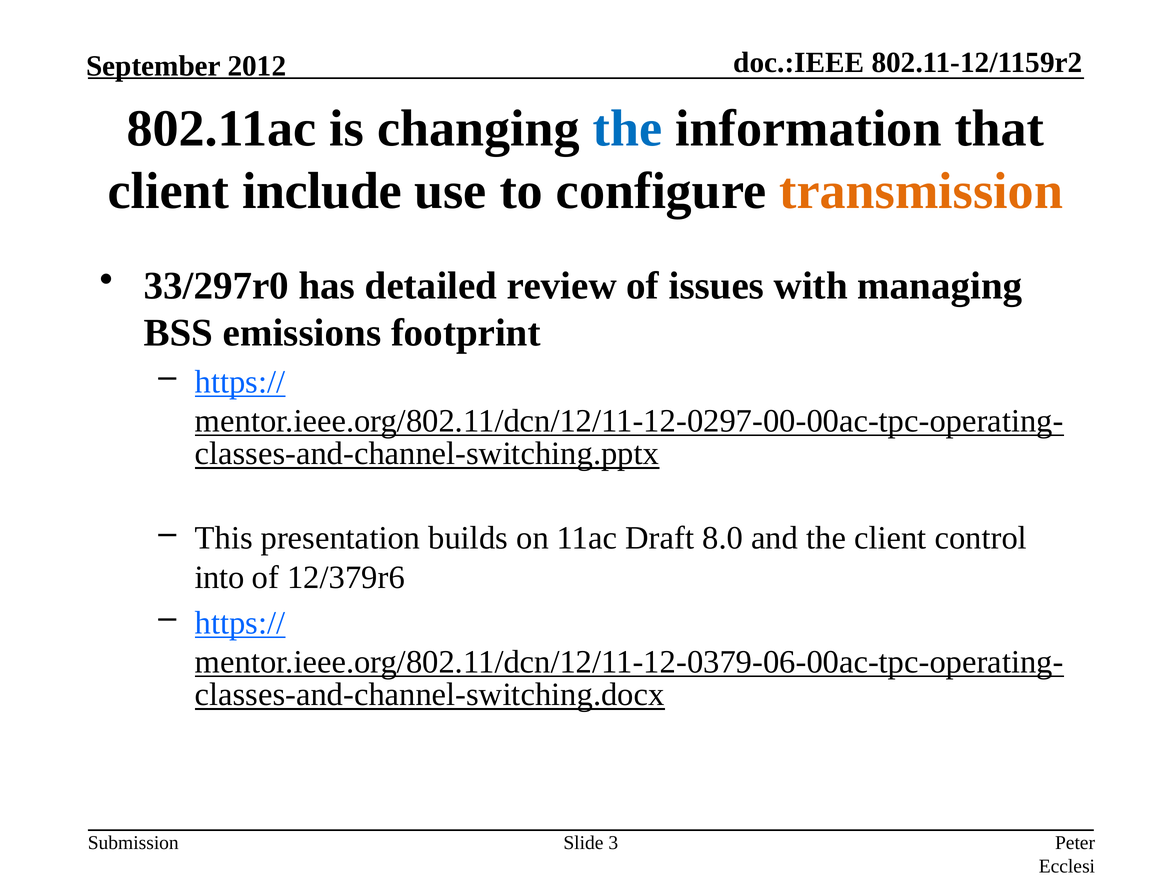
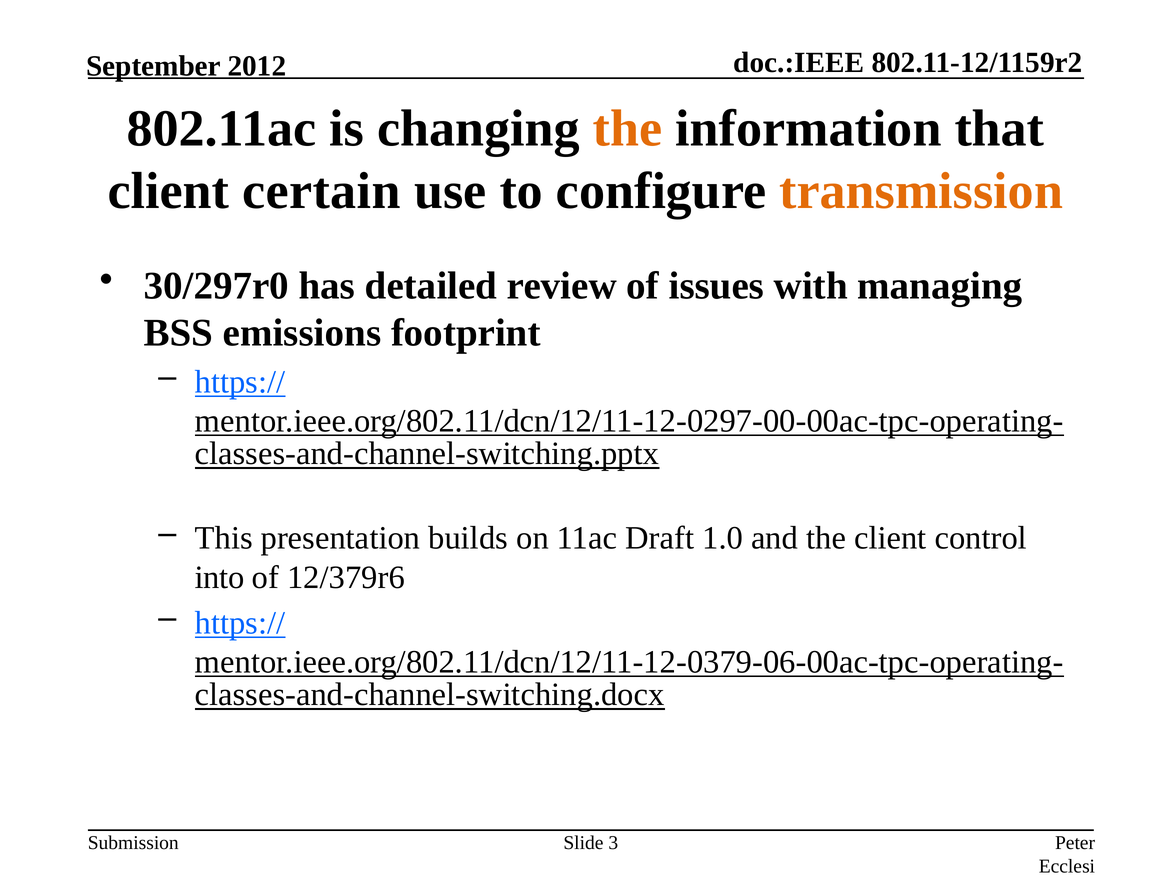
the colour: blue -> orange (628, 129)
include: include -> certain (321, 191)
33/297r0: 33/297r0 -> 30/297r0 (216, 286)
8.0: 8.0 -> 1.0 (723, 538)
